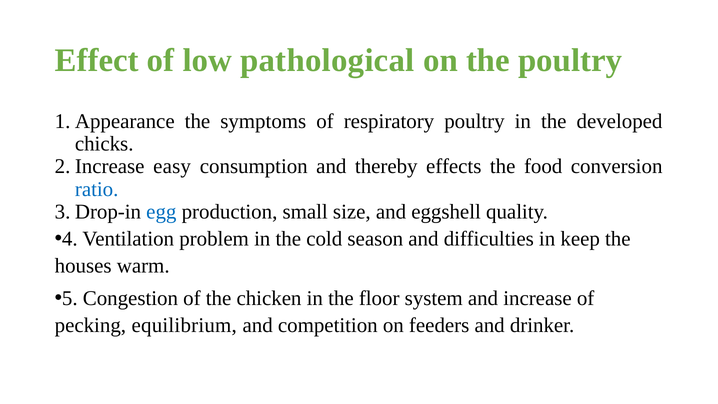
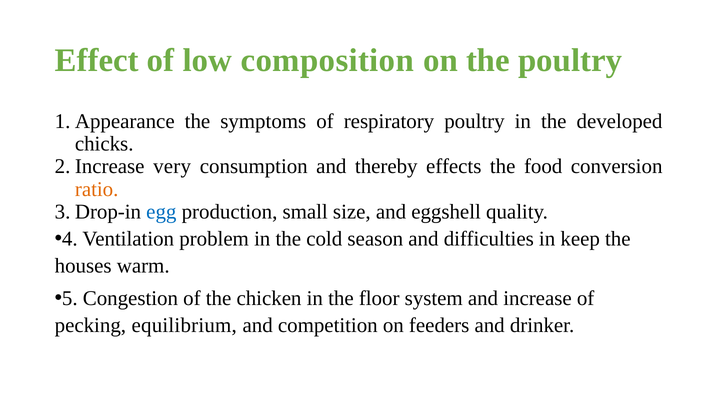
pathological: pathological -> composition (327, 60)
easy: easy -> very (172, 167)
ratio colour: blue -> orange (97, 189)
